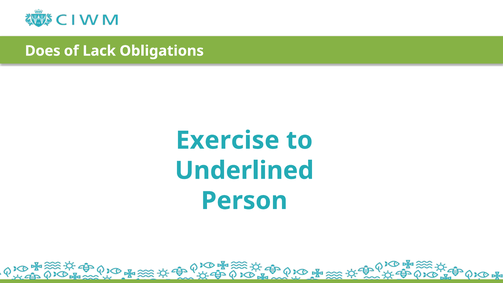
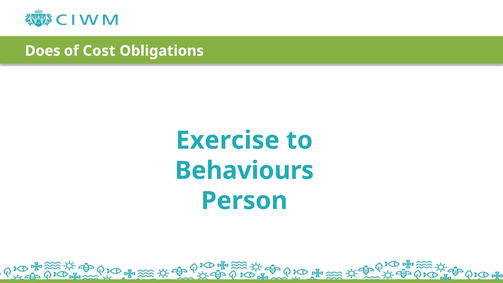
Lack: Lack -> Cost (99, 51)
Underlined: Underlined -> Behaviours (244, 171)
